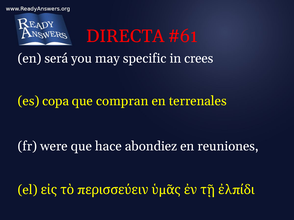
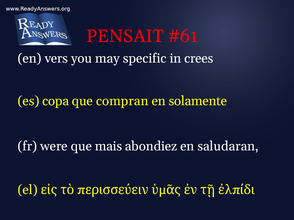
DIRECTA: DIRECTA -> PENSAIT (125, 36)
será: será -> vers (56, 59)
terrenales: terrenales -> solamente (198, 101)
hace: hace -> mais (109, 146)
reuniones: reuniones -> saludaran (228, 146)
